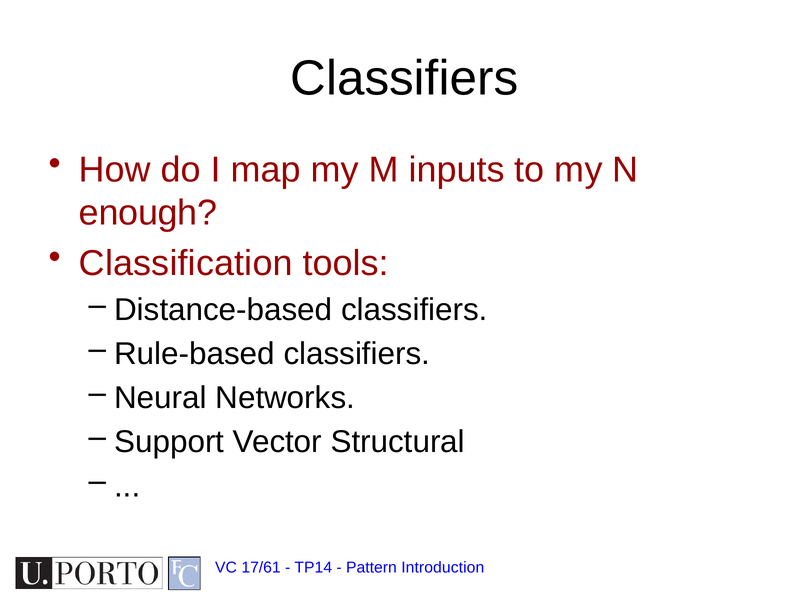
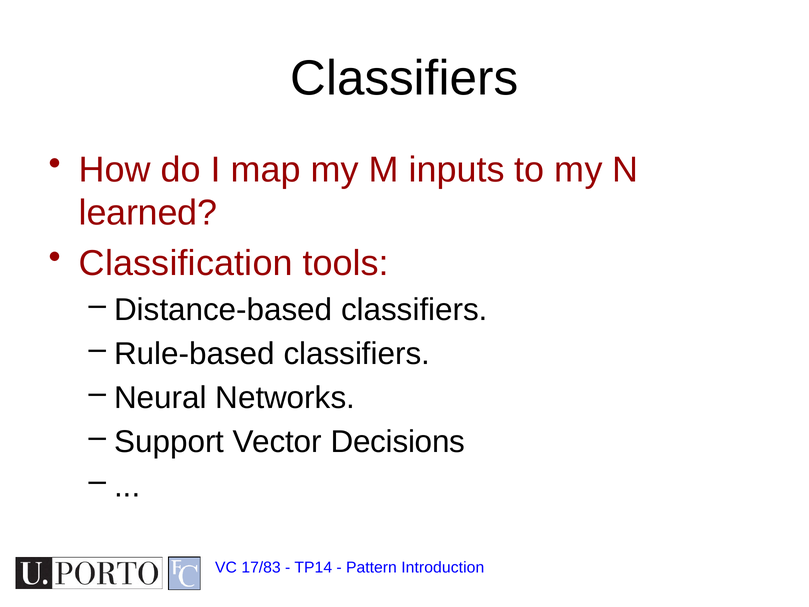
enough: enough -> learned (148, 213)
Structural: Structural -> Decisions (398, 442)
17/61: 17/61 -> 17/83 (261, 567)
